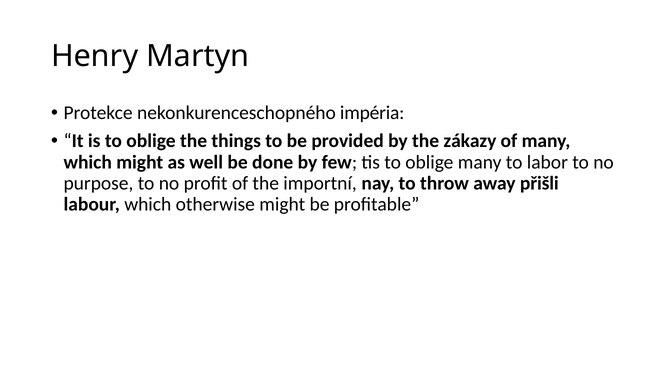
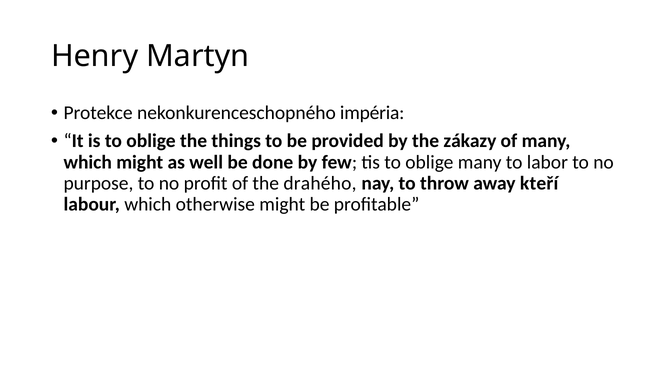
importní: importní -> drahého (320, 183)
přišli: přišli -> kteří (539, 183)
